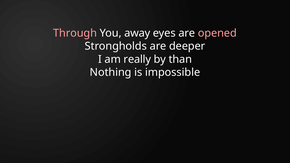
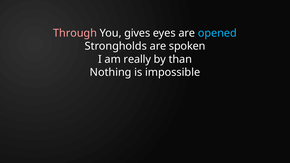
away: away -> gives (137, 33)
opened colour: pink -> light blue (217, 33)
deeper: deeper -> spoken (187, 46)
